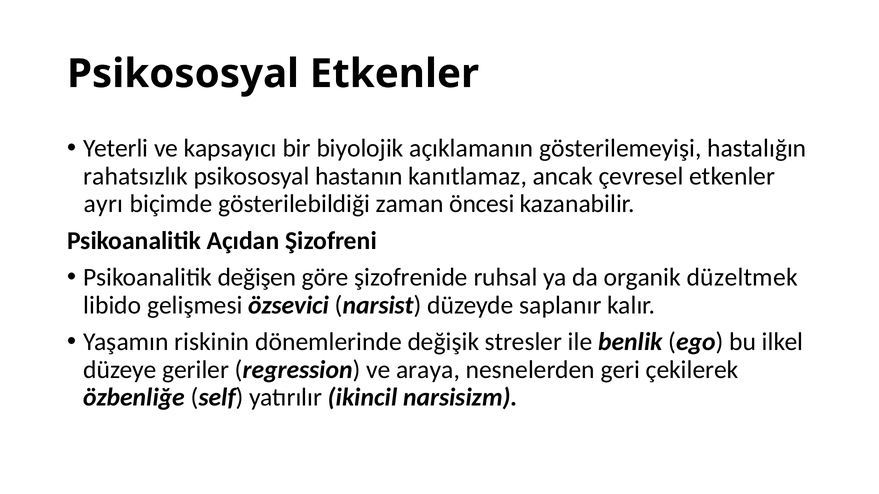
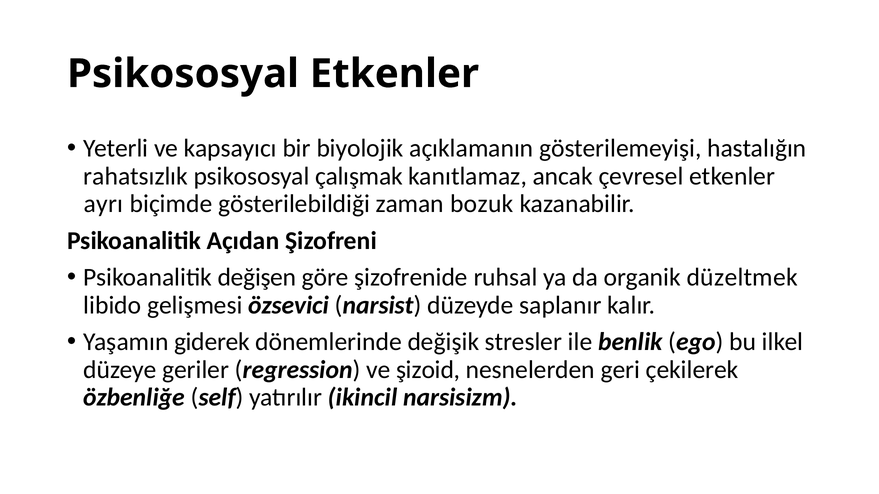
hastanın: hastanın -> çalışmak (359, 176)
öncesi: öncesi -> bozuk (482, 204)
riskinin: riskinin -> giderek (212, 342)
araya: araya -> şizoid (428, 370)
